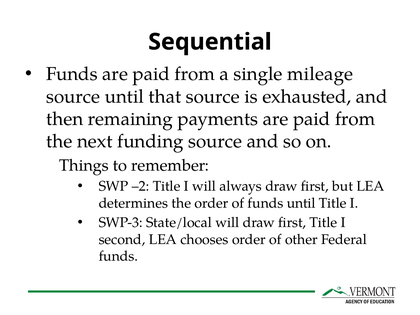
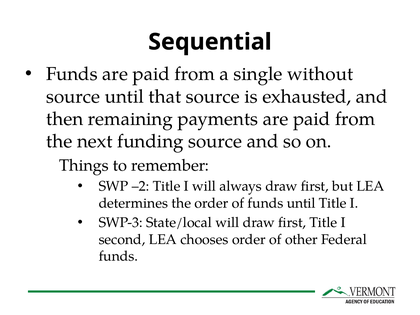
mileage: mileage -> without (320, 74)
